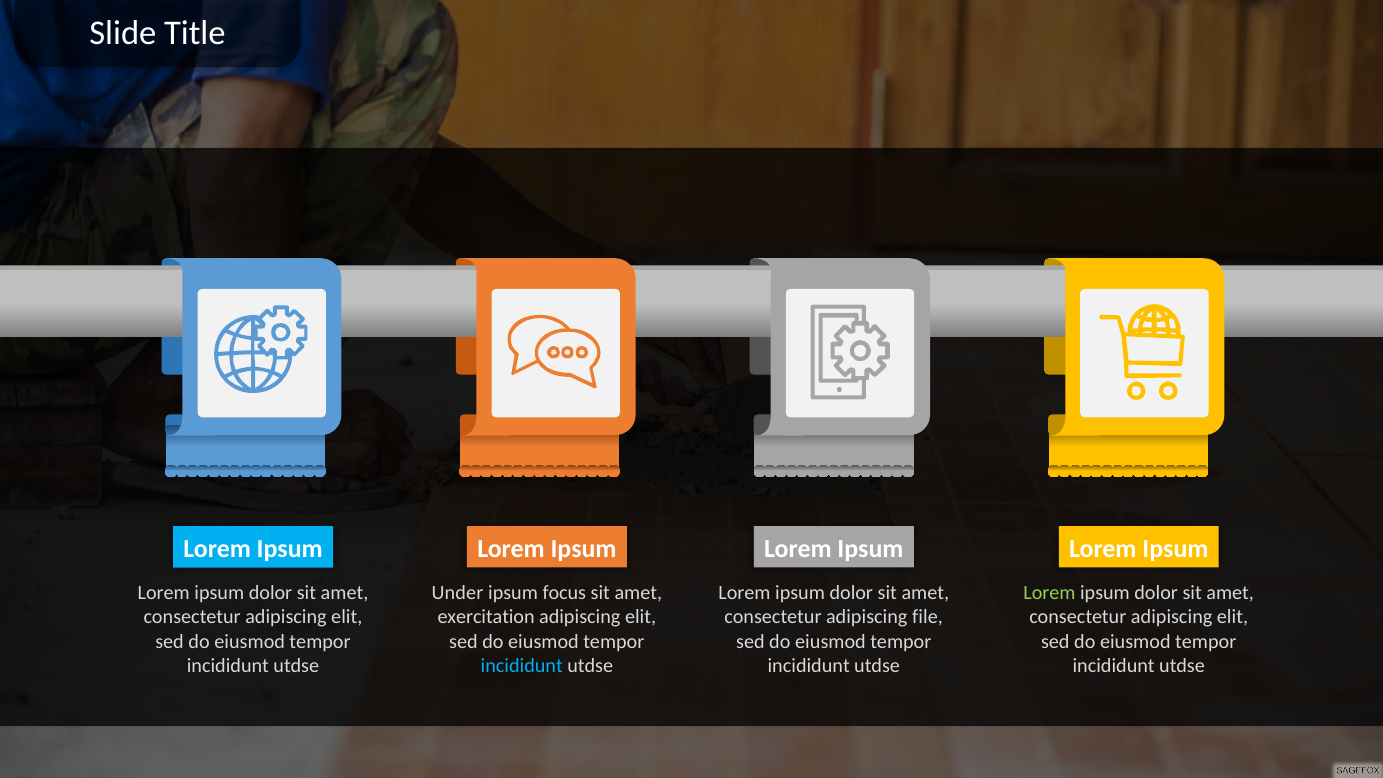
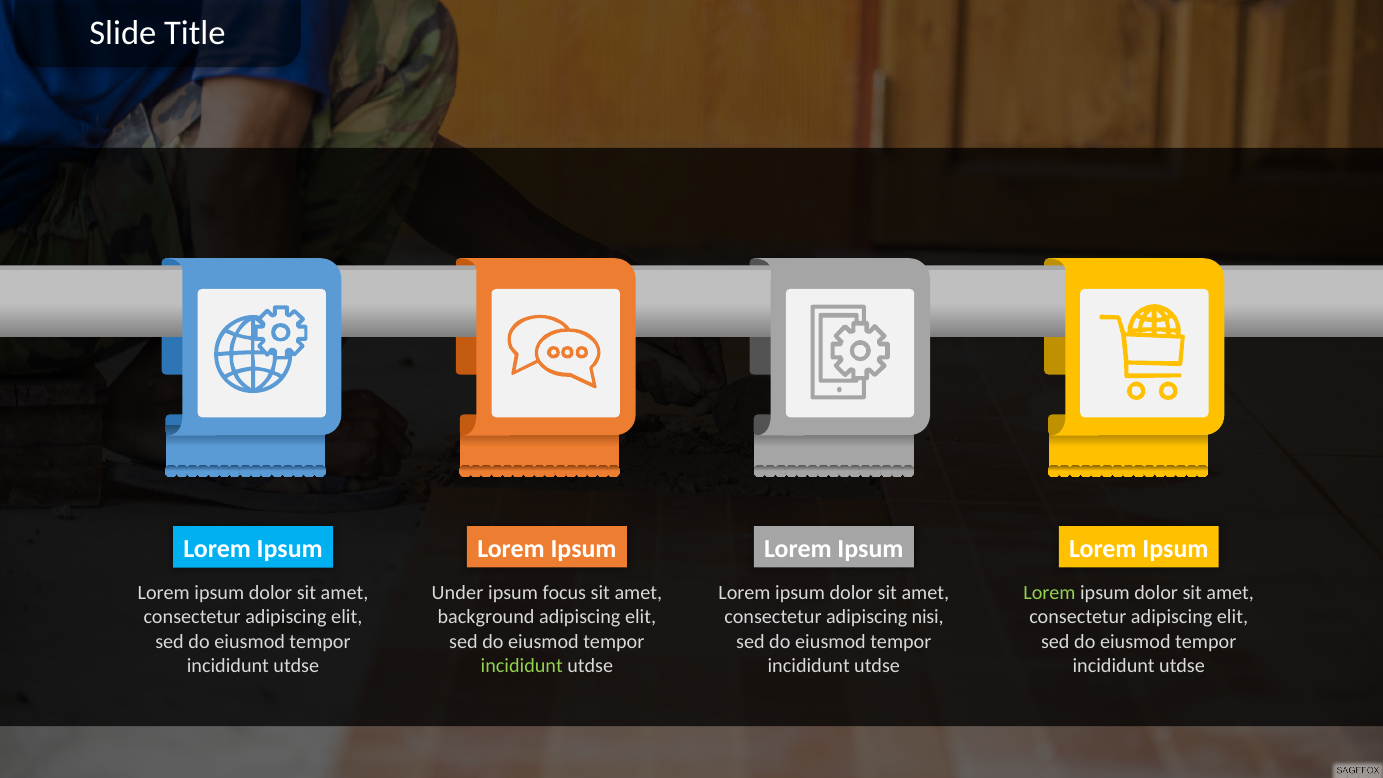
exercitation: exercitation -> background (486, 617)
file: file -> nisi (928, 617)
incididunt colour: light blue -> light green (522, 666)
